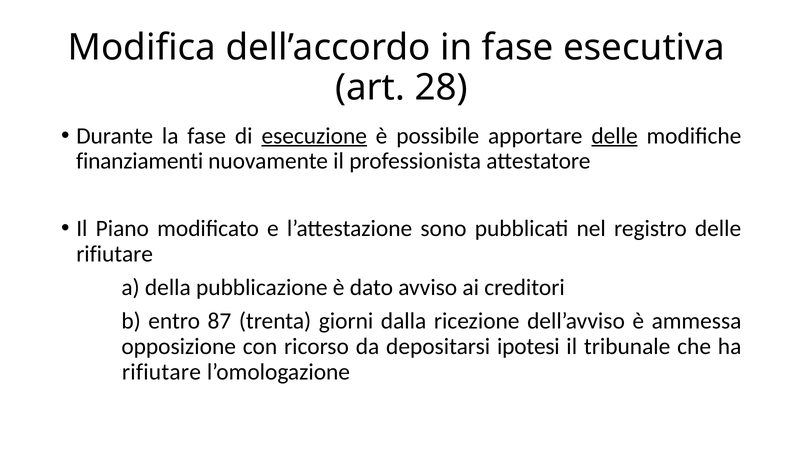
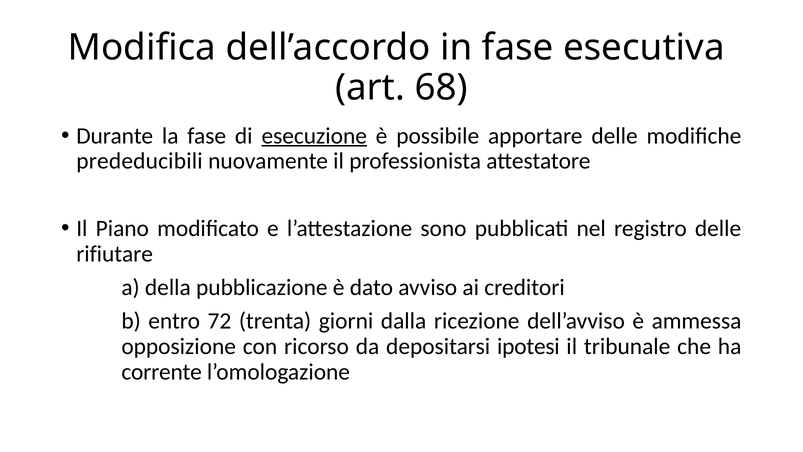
28: 28 -> 68 (441, 87)
delle underline: present -> none (615, 136)
finanziamenti: finanziamenti -> prededucibili (140, 161)
87: 87 -> 72 (219, 321)
rifiutare: rifiutare -> corrente (162, 372)
